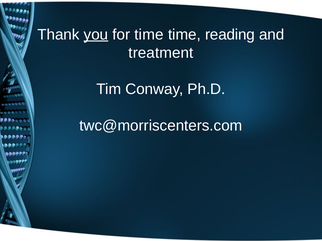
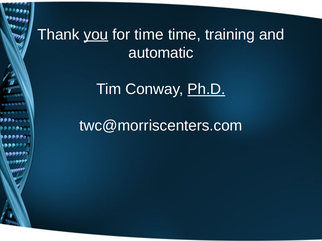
reading: reading -> training (230, 35)
treatment: treatment -> automatic (161, 53)
Ph.D underline: none -> present (206, 89)
